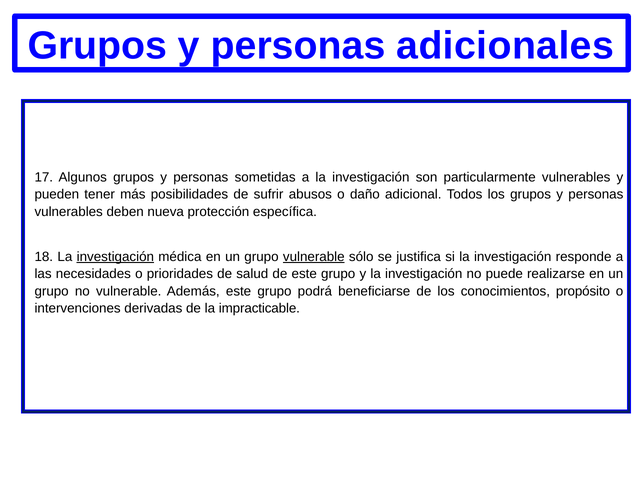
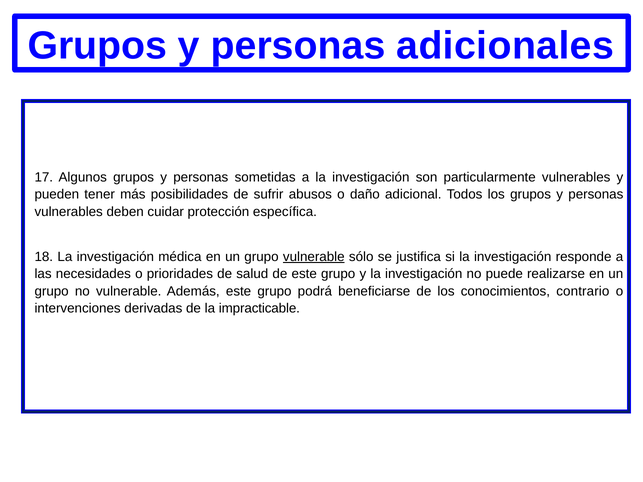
nueva: nueva -> cuidar (166, 212)
investigación underline: present -> none (115, 257)
propósito: propósito -> contrario (583, 291)
